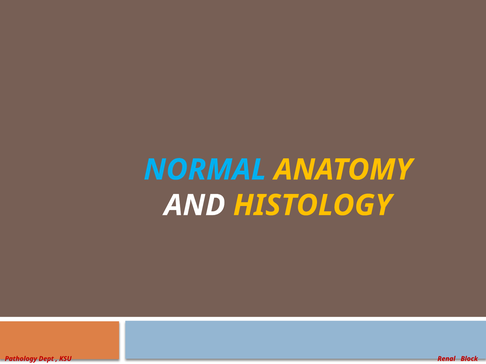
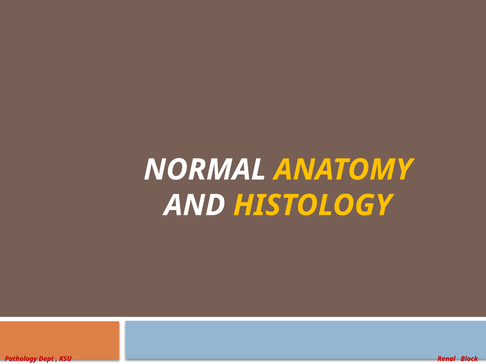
NORMAL colour: light blue -> white (205, 170)
